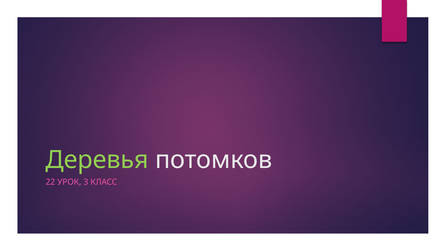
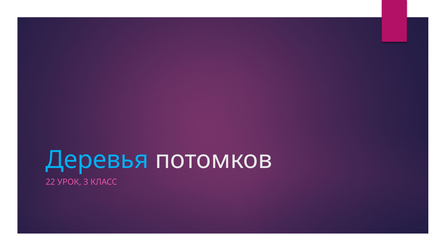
Деревья colour: light green -> light blue (97, 160)
